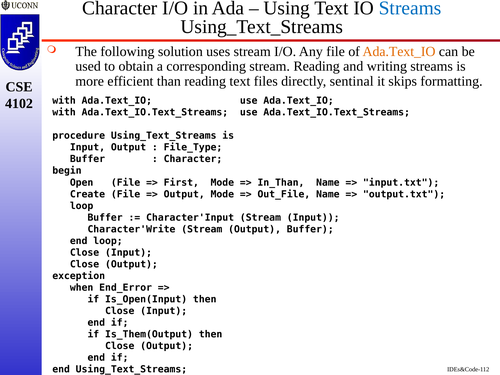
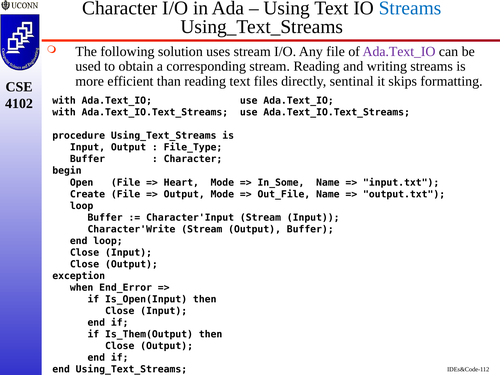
Ada.Text_IO colour: orange -> purple (399, 51)
First: First -> Heart (181, 182)
In_Than: In_Than -> In_Some (281, 182)
